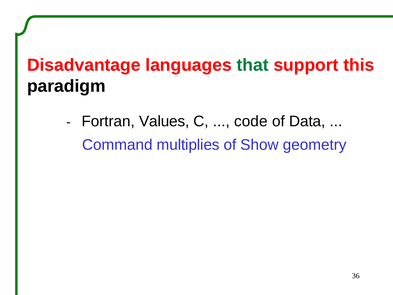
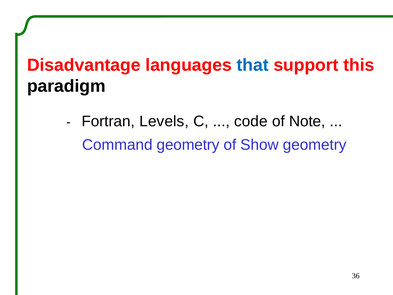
that colour: green -> blue (253, 65)
Values: Values -> Levels (164, 121)
Data: Data -> Note (307, 121)
Command multiplies: multiplies -> geometry (188, 145)
